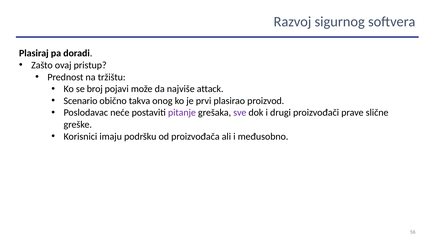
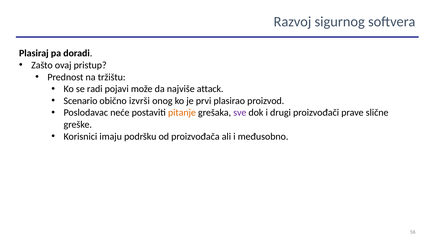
broj: broj -> radi (95, 89)
takva: takva -> izvrši (139, 101)
pitanje colour: purple -> orange (182, 113)
